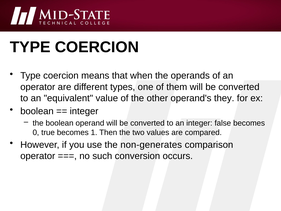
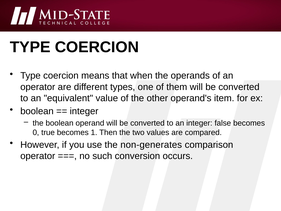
they: they -> item (224, 98)
